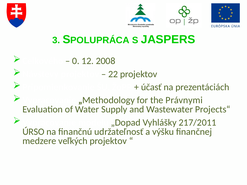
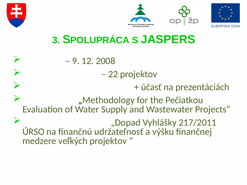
0: 0 -> 9 (76, 61)
Právnymi: Právnymi -> Pečiatkou (184, 100)
